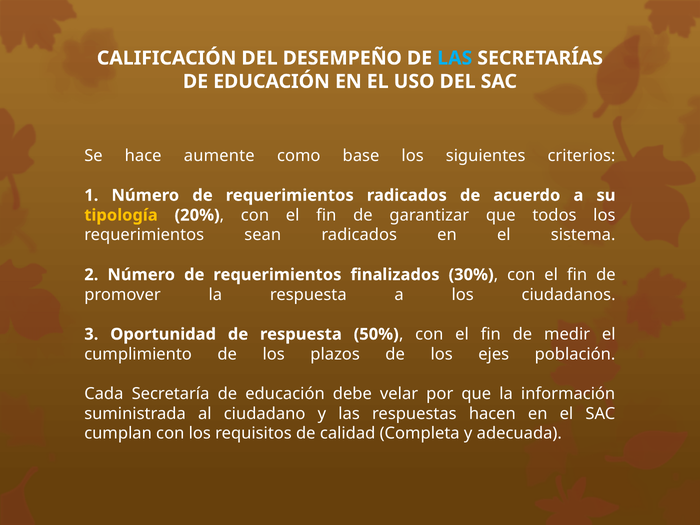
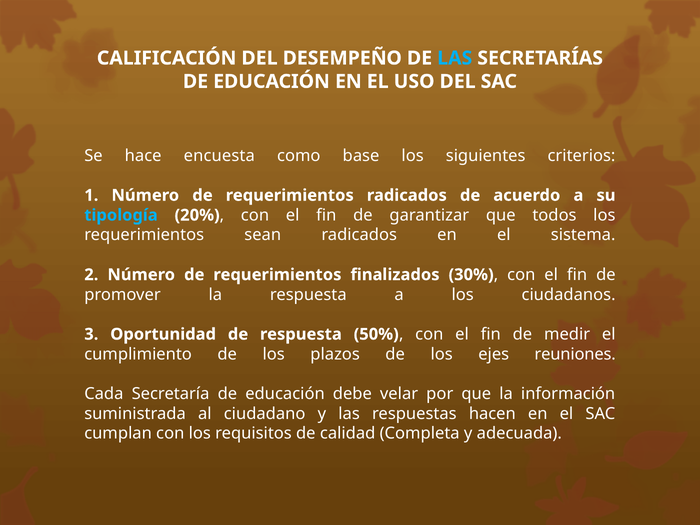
aumente: aumente -> encuesta (219, 156)
tipología colour: yellow -> light blue (121, 215)
población: población -> reuniones (575, 354)
